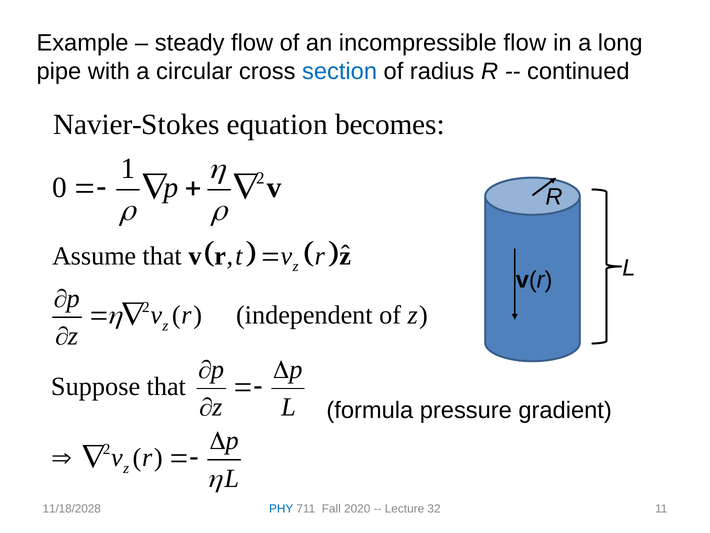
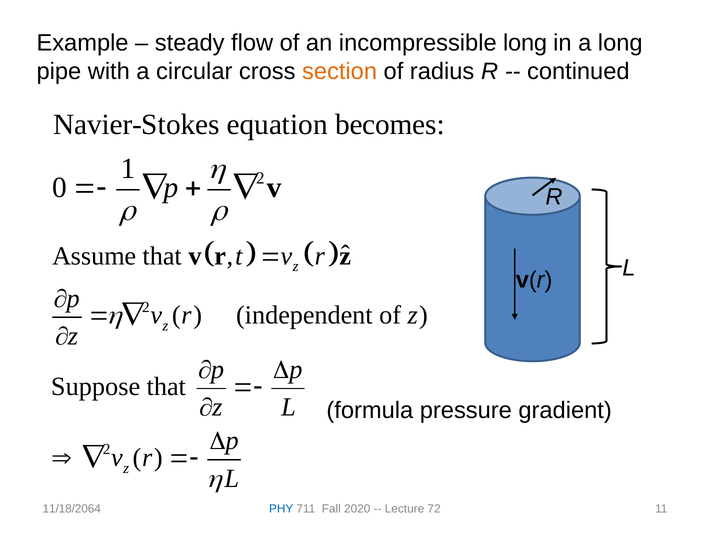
incompressible flow: flow -> long (525, 43)
section colour: blue -> orange (340, 71)
11/18/2028: 11/18/2028 -> 11/18/2064 (72, 509)
32: 32 -> 72 (434, 509)
